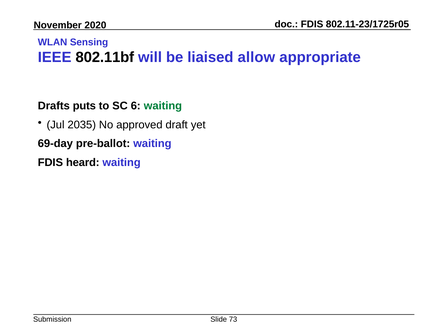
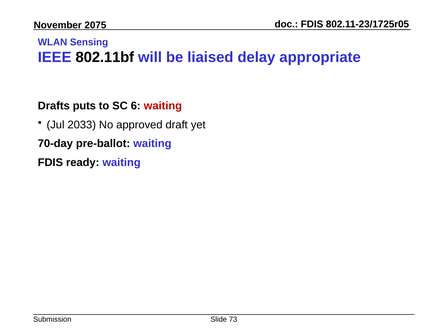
2020: 2020 -> 2075 (95, 25)
allow: allow -> delay (256, 57)
waiting colour: green -> red (163, 106)
2035: 2035 -> 2033 (82, 125)
69-day: 69-day -> 70-day (55, 144)
heard: heard -> ready (83, 163)
